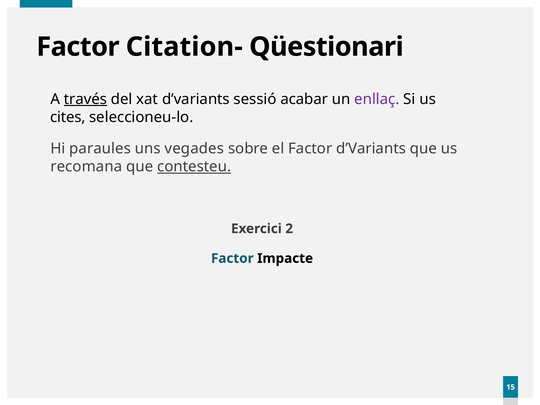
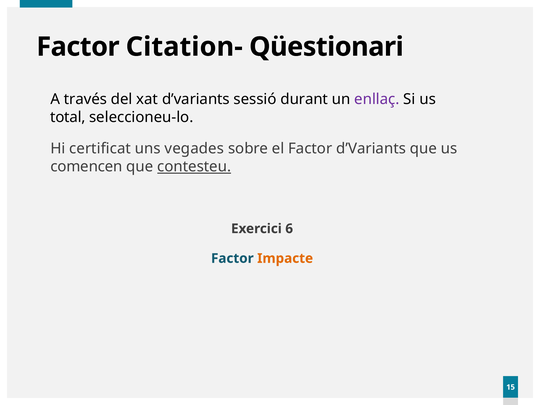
través underline: present -> none (85, 99)
acabar: acabar -> durant (304, 99)
cites: cites -> total (68, 117)
paraules: paraules -> certificat (100, 149)
recomana: recomana -> comencen (86, 167)
2: 2 -> 6 (289, 229)
Impacte colour: black -> orange (285, 258)
